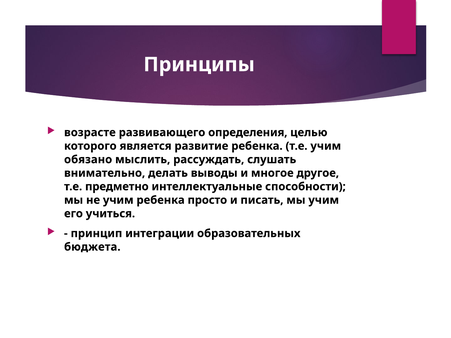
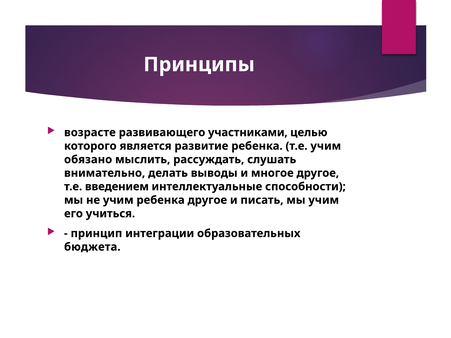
определения: определения -> участниками (248, 133)
предметно: предметно -> введением (117, 187)
ребенка просто: просто -> другое (207, 200)
